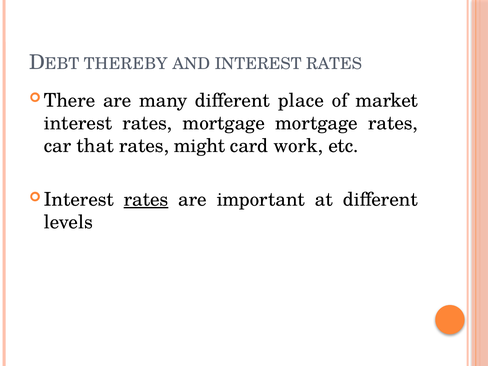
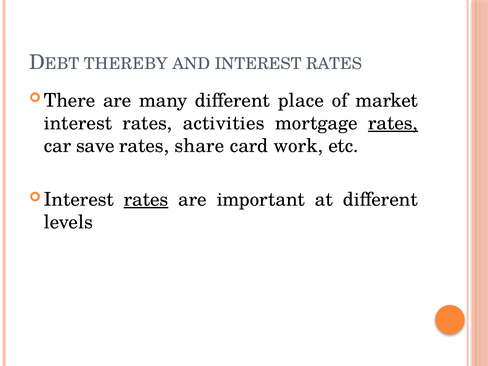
rates mortgage: mortgage -> activities (224, 123)
rates underline: none -> present (393, 123)
that: that -> save (95, 146)
might: might -> share (199, 146)
